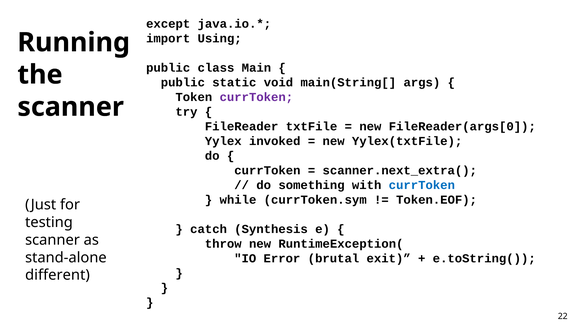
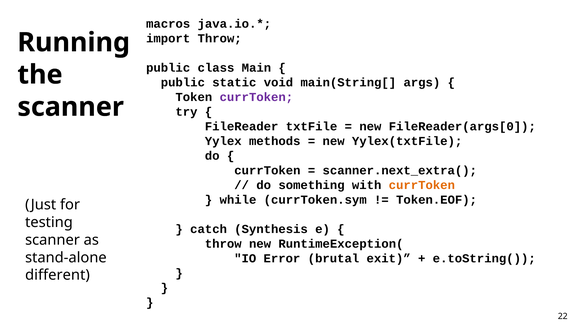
except: except -> macros (168, 24)
import Using: Using -> Throw (220, 38)
invoked: invoked -> methods (275, 141)
currToken colour: blue -> orange (422, 185)
